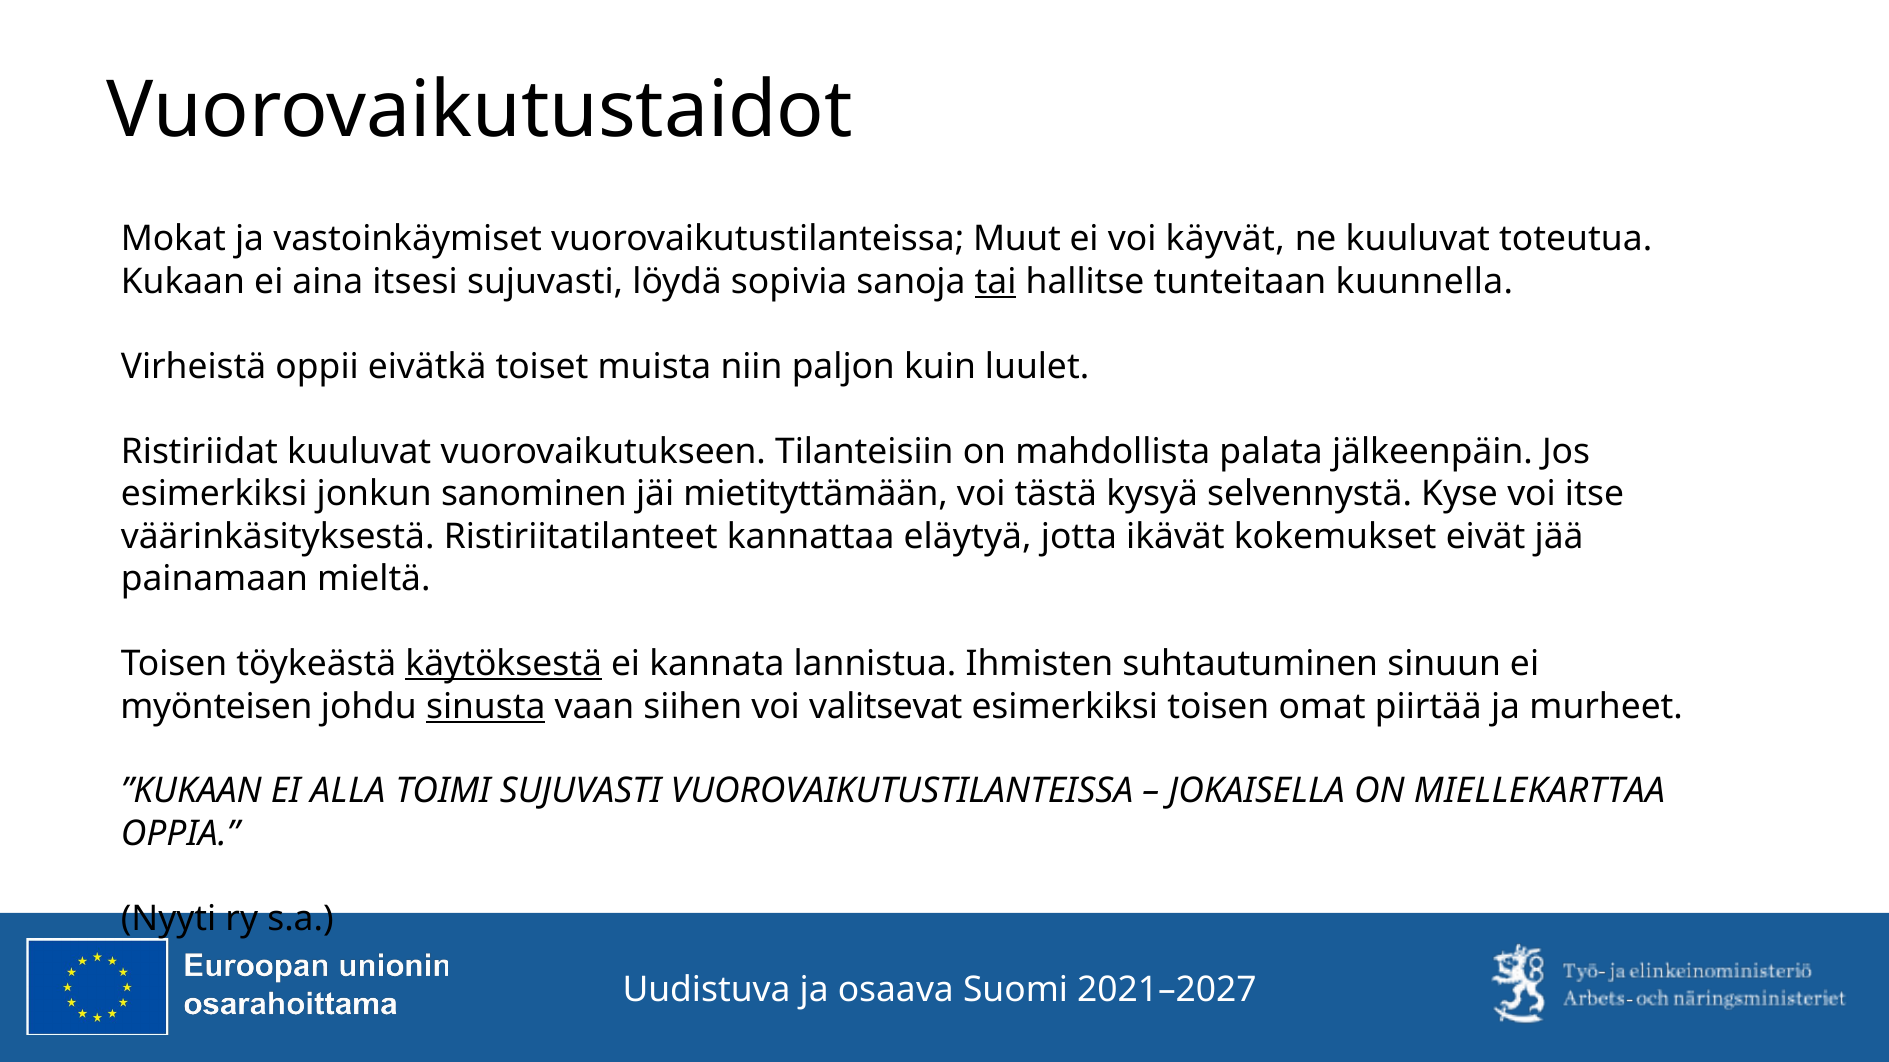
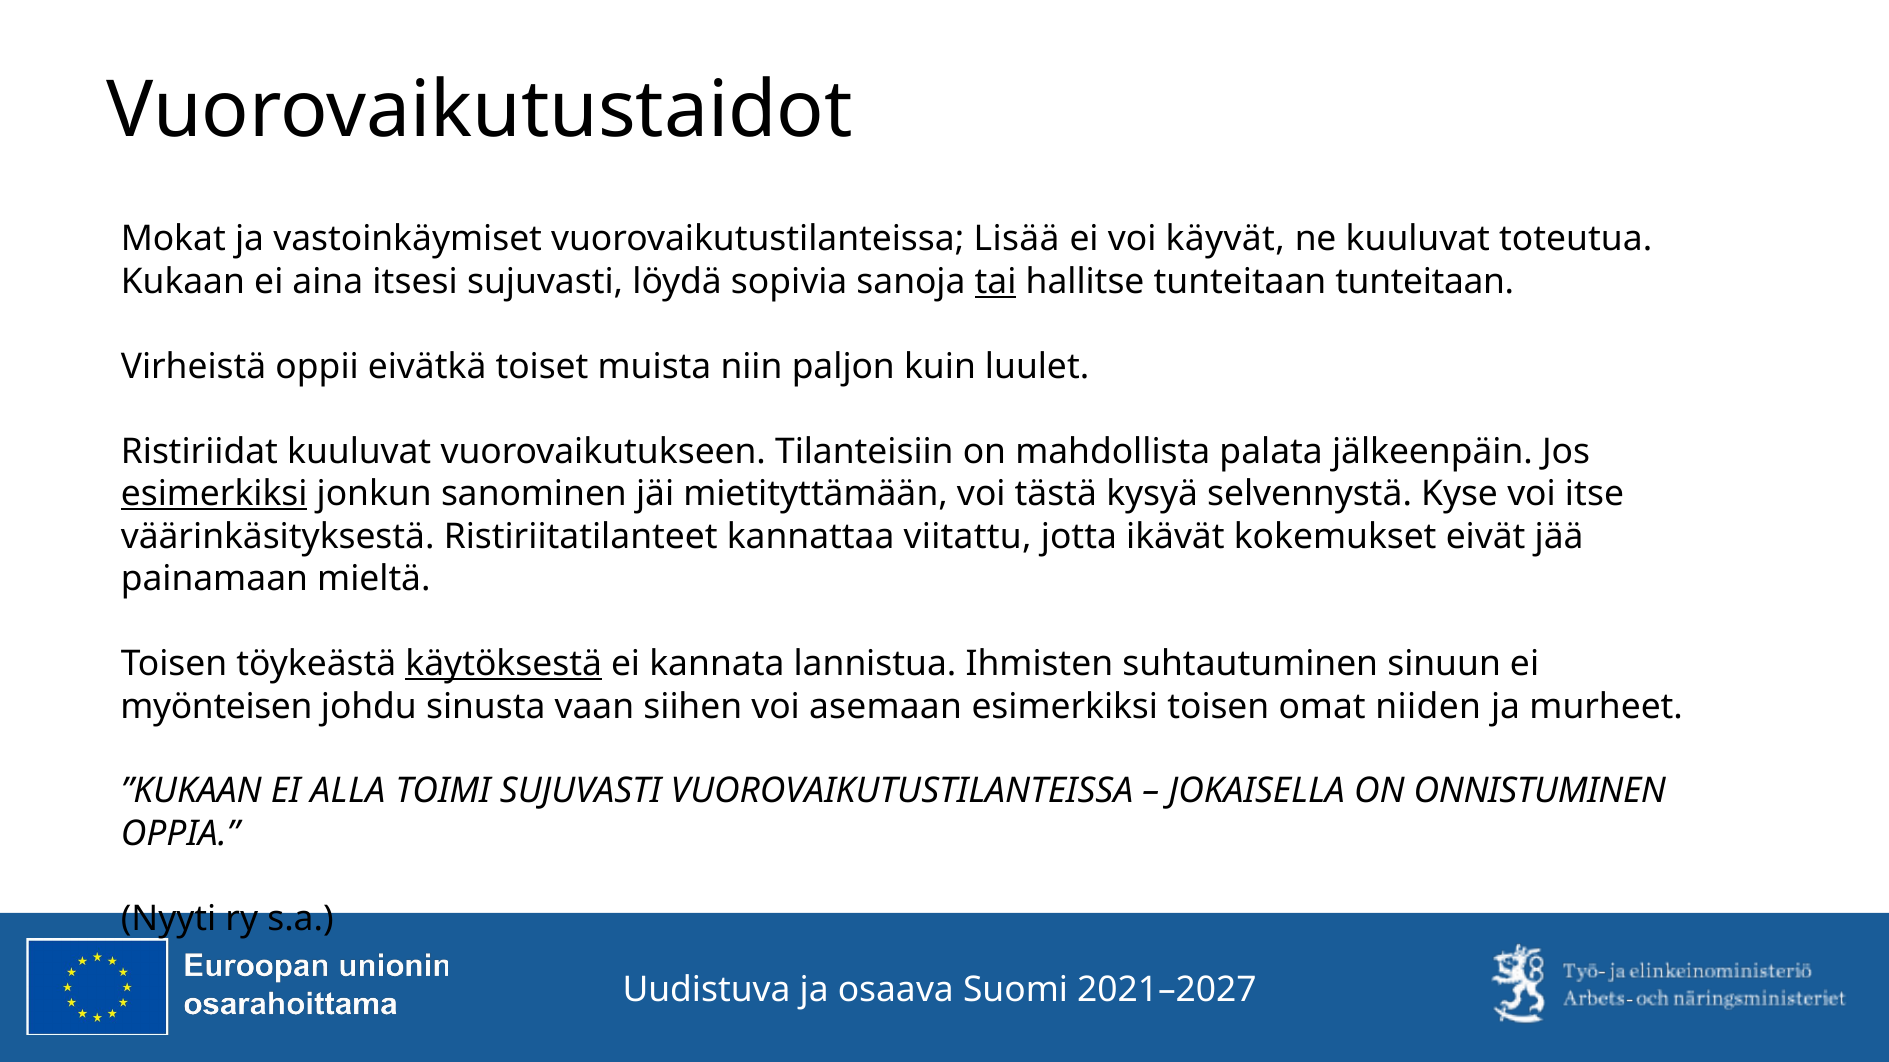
Muut: Muut -> Lisää (1017, 239)
tunteitaan kuunnella: kuunnella -> tunteitaan (1425, 282)
esimerkiksi underline: none -> present (214, 494)
eläytyä: eläytyä -> viitattu (968, 537)
sinusta underline: present -> none (486, 707)
valitsevat: valitsevat -> asemaan (886, 707)
piirtää: piirtää -> niiden (1428, 707)
MIELLEKARTTAA: MIELLEKARTTAA -> ONNISTUMINEN (1540, 792)
